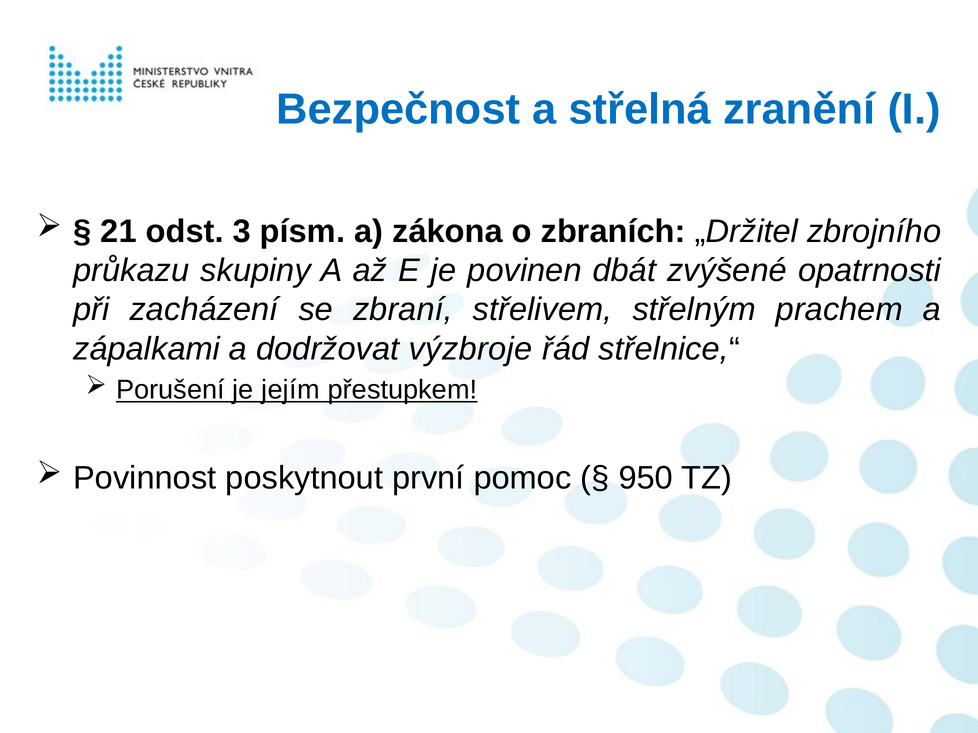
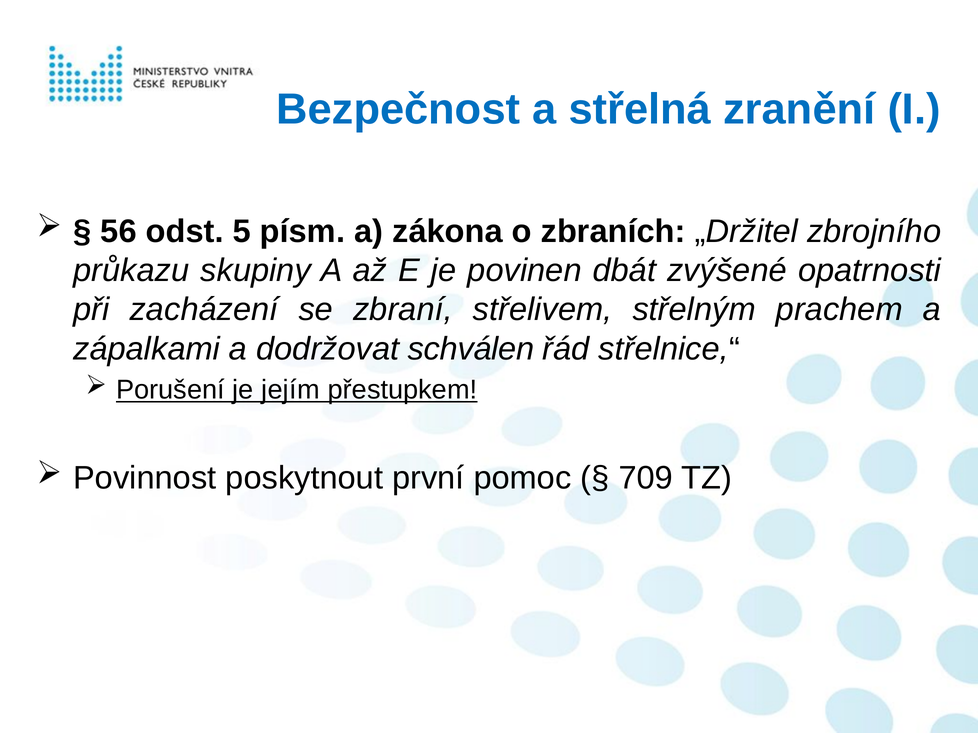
21: 21 -> 56 (119, 232)
3: 3 -> 5 (242, 232)
výzbroje: výzbroje -> schválen (471, 349)
950: 950 -> 709 (646, 478)
